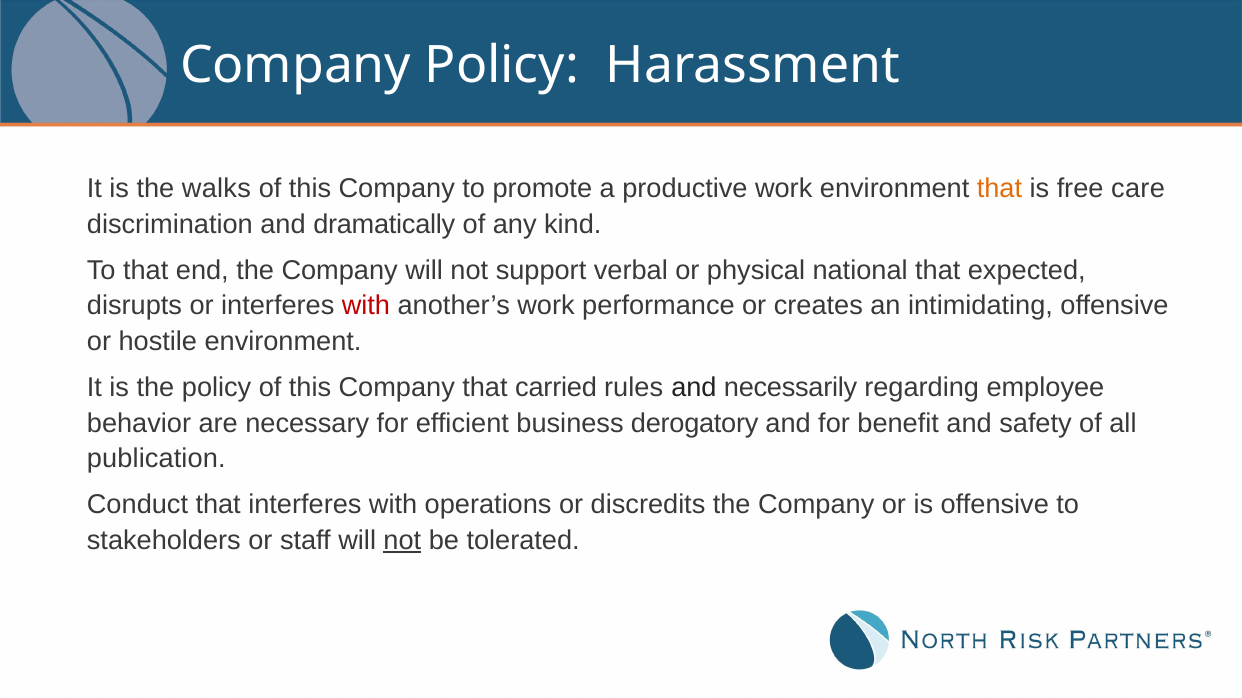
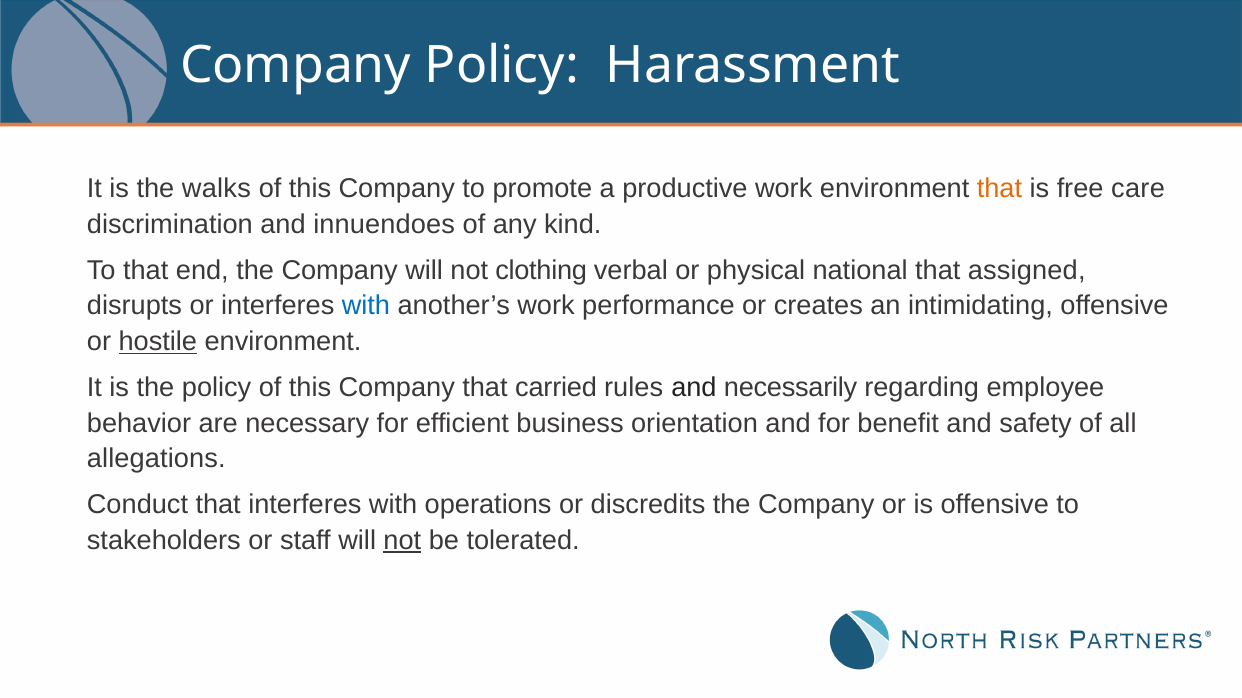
dramatically: dramatically -> innuendoes (384, 225)
support: support -> clothing (541, 270)
expected: expected -> assigned (1027, 270)
with colour: red -> blue (366, 306)
hostile underline: none -> present (158, 342)
derogatory: derogatory -> orientation (695, 424)
publication: publication -> allegations (156, 459)
